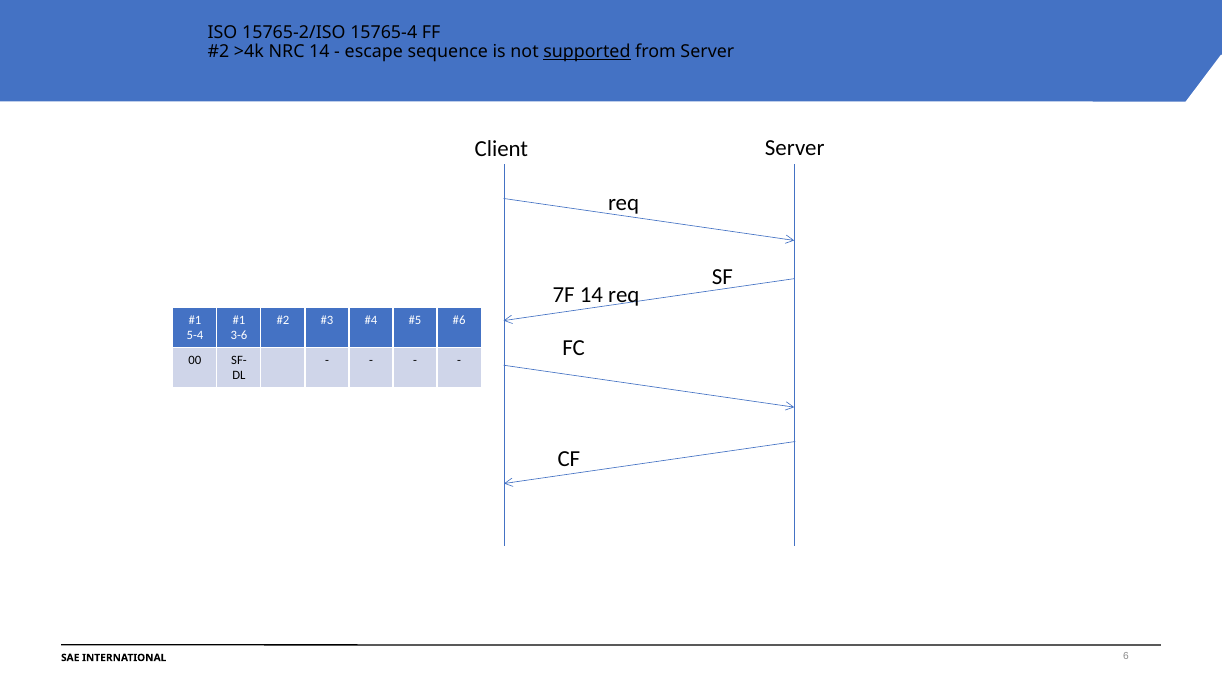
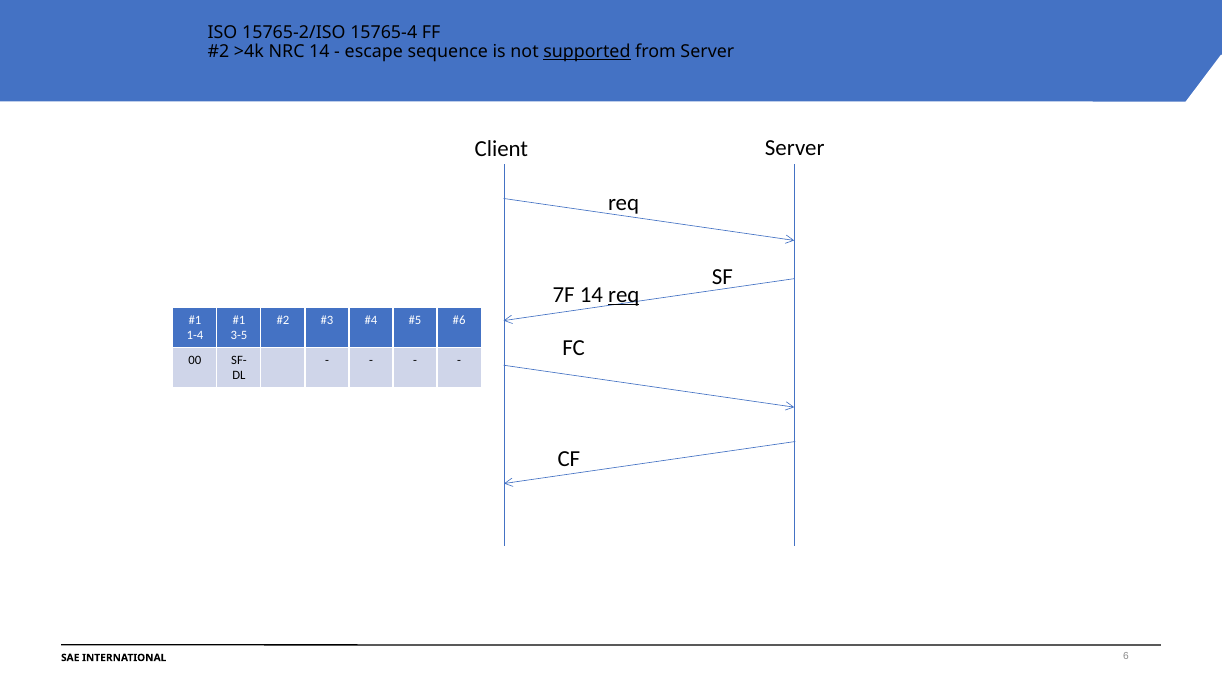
req underline: none -> present (624, 295)
5-4: 5-4 -> 1-4 (195, 336)
3-6: 3-6 -> 3-5 (239, 336)
